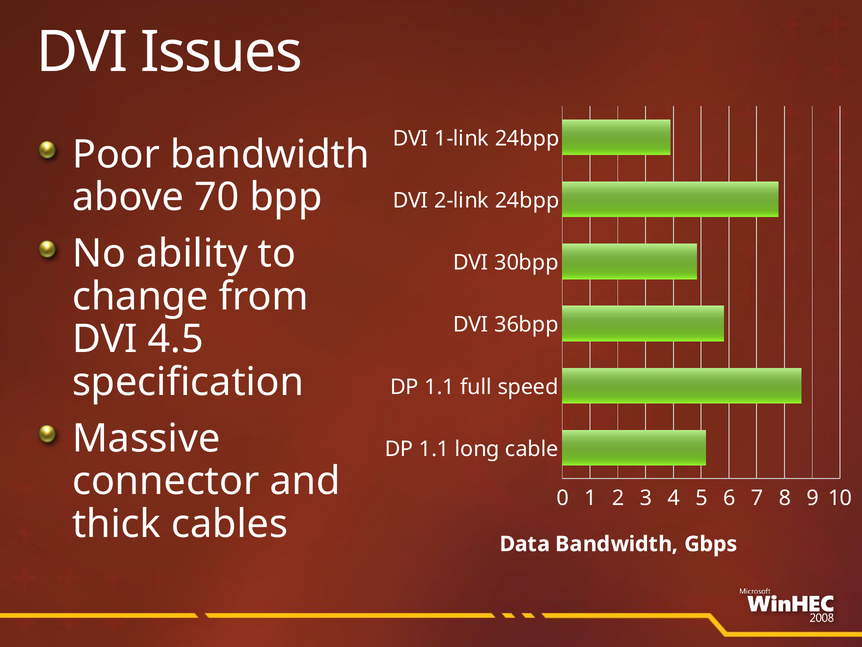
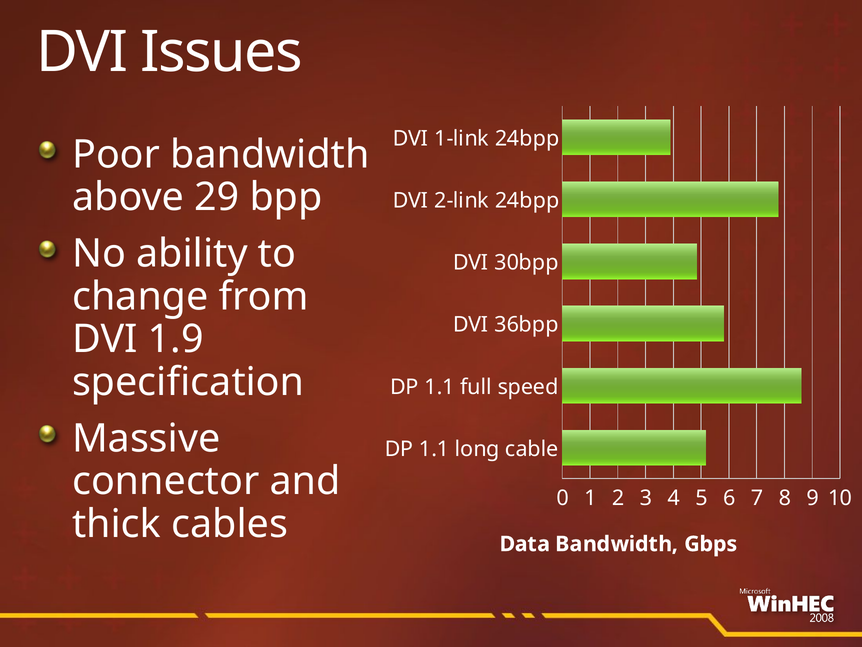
70: 70 -> 29 (217, 197)
4.5: 4.5 -> 1.9 (176, 339)
